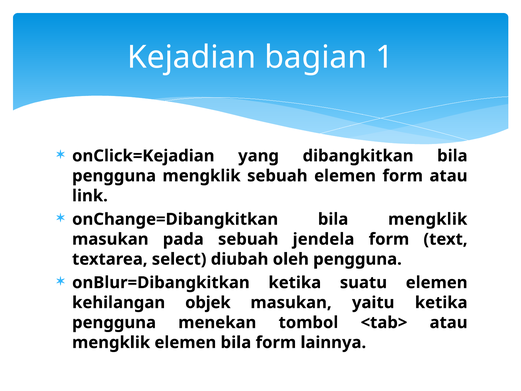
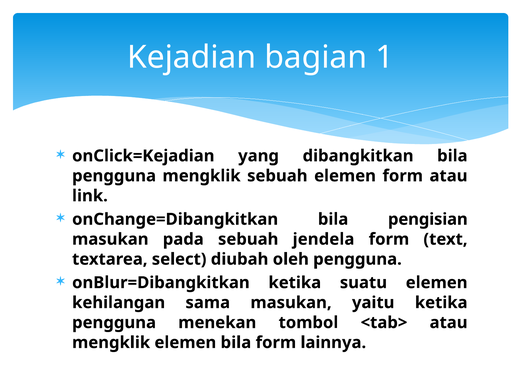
bila mengklik: mengklik -> pengisian (428, 219)
objek: objek -> sama (208, 302)
